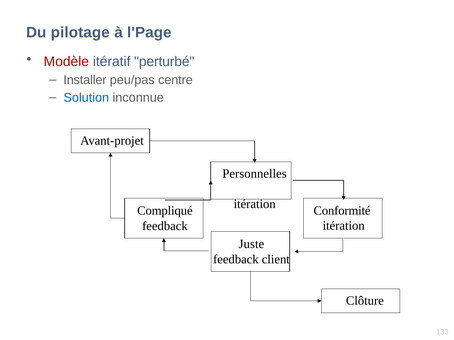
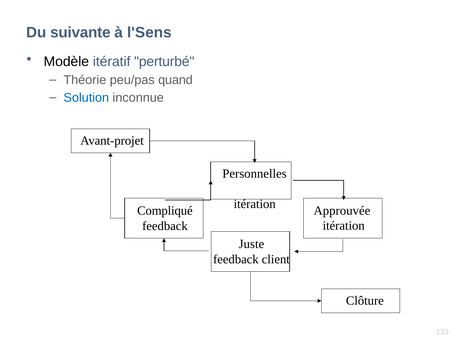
pilotage: pilotage -> suivante (80, 33)
l'Page: l'Page -> l'Sens (149, 33)
Modèle colour: red -> black (66, 62)
Installer: Installer -> Théorie (85, 80)
centre: centre -> quand (175, 80)
Conformité: Conformité -> Approuvée (342, 211)
